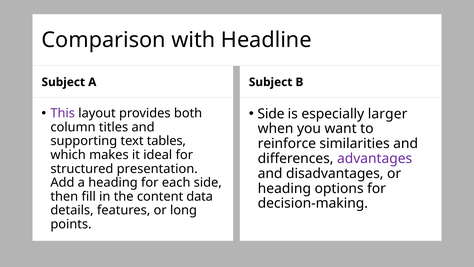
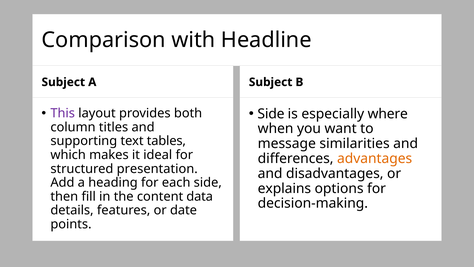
larger: larger -> where (388, 114)
reinforce: reinforce -> message (287, 143)
advantages colour: purple -> orange (375, 158)
heading: heading -> explains (284, 188)
long: long -> date (183, 210)
